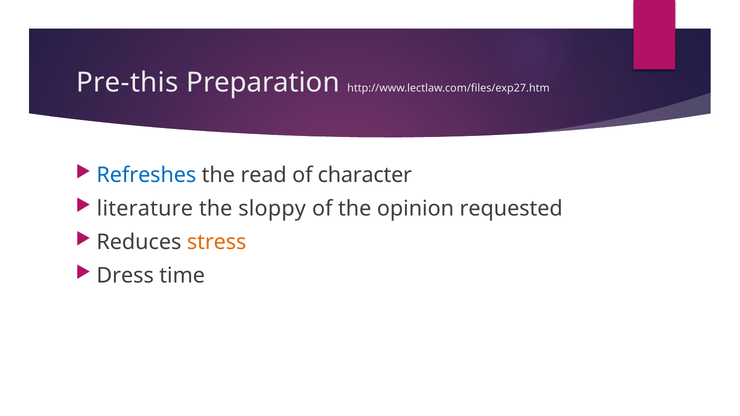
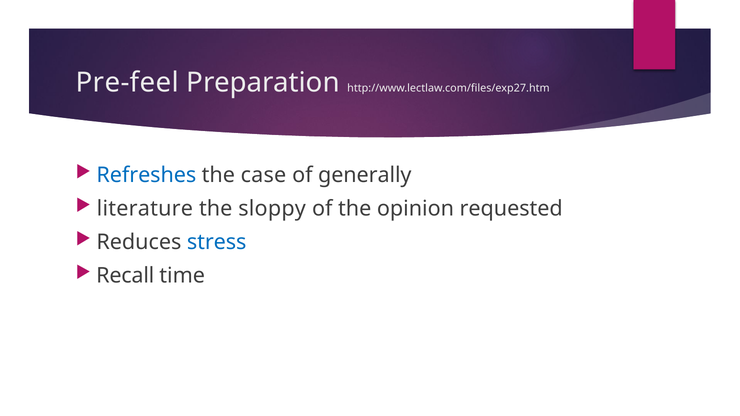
Pre-this: Pre-this -> Pre-feel (127, 82)
read: read -> case (263, 175)
character: character -> generally (365, 175)
stress colour: orange -> blue (217, 242)
Dress: Dress -> Recall (125, 276)
